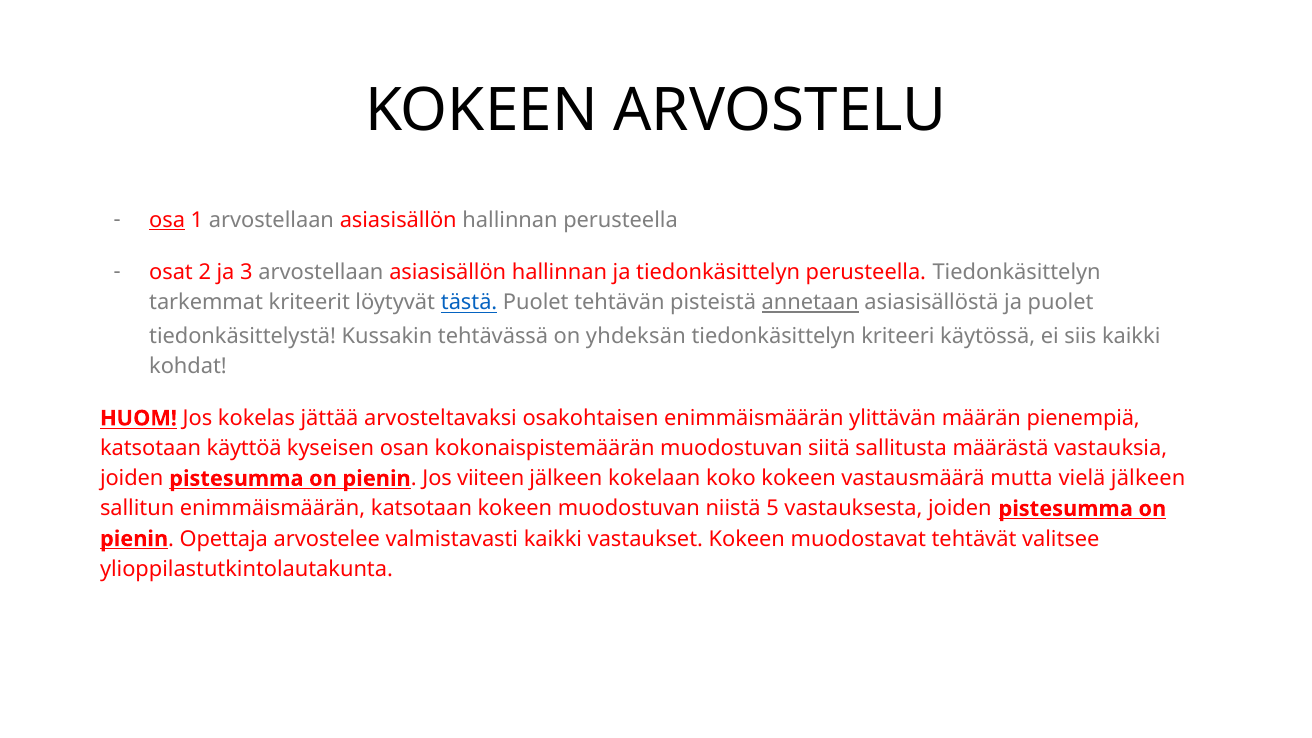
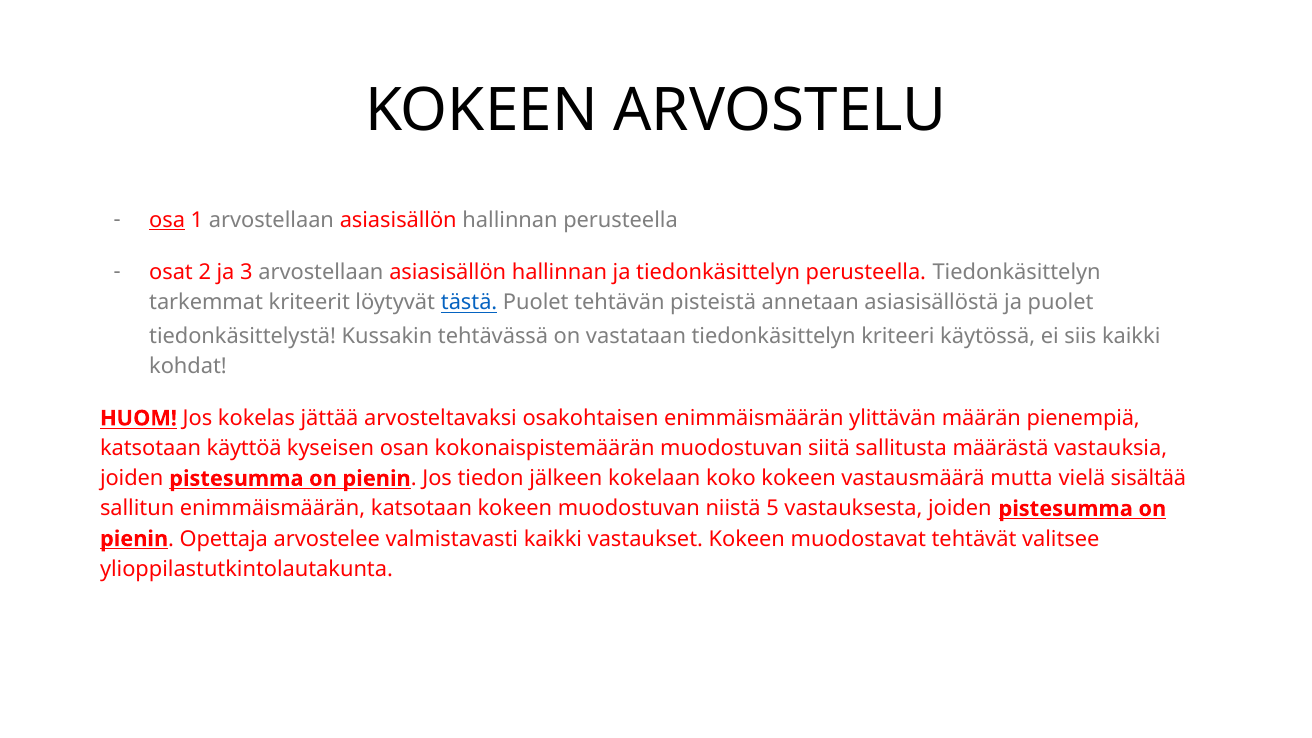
annetaan underline: present -> none (810, 303)
yhdeksän: yhdeksän -> vastataan (636, 336)
viiteen: viiteen -> tiedon (491, 479)
vielä jälkeen: jälkeen -> sisältää (1148, 479)
